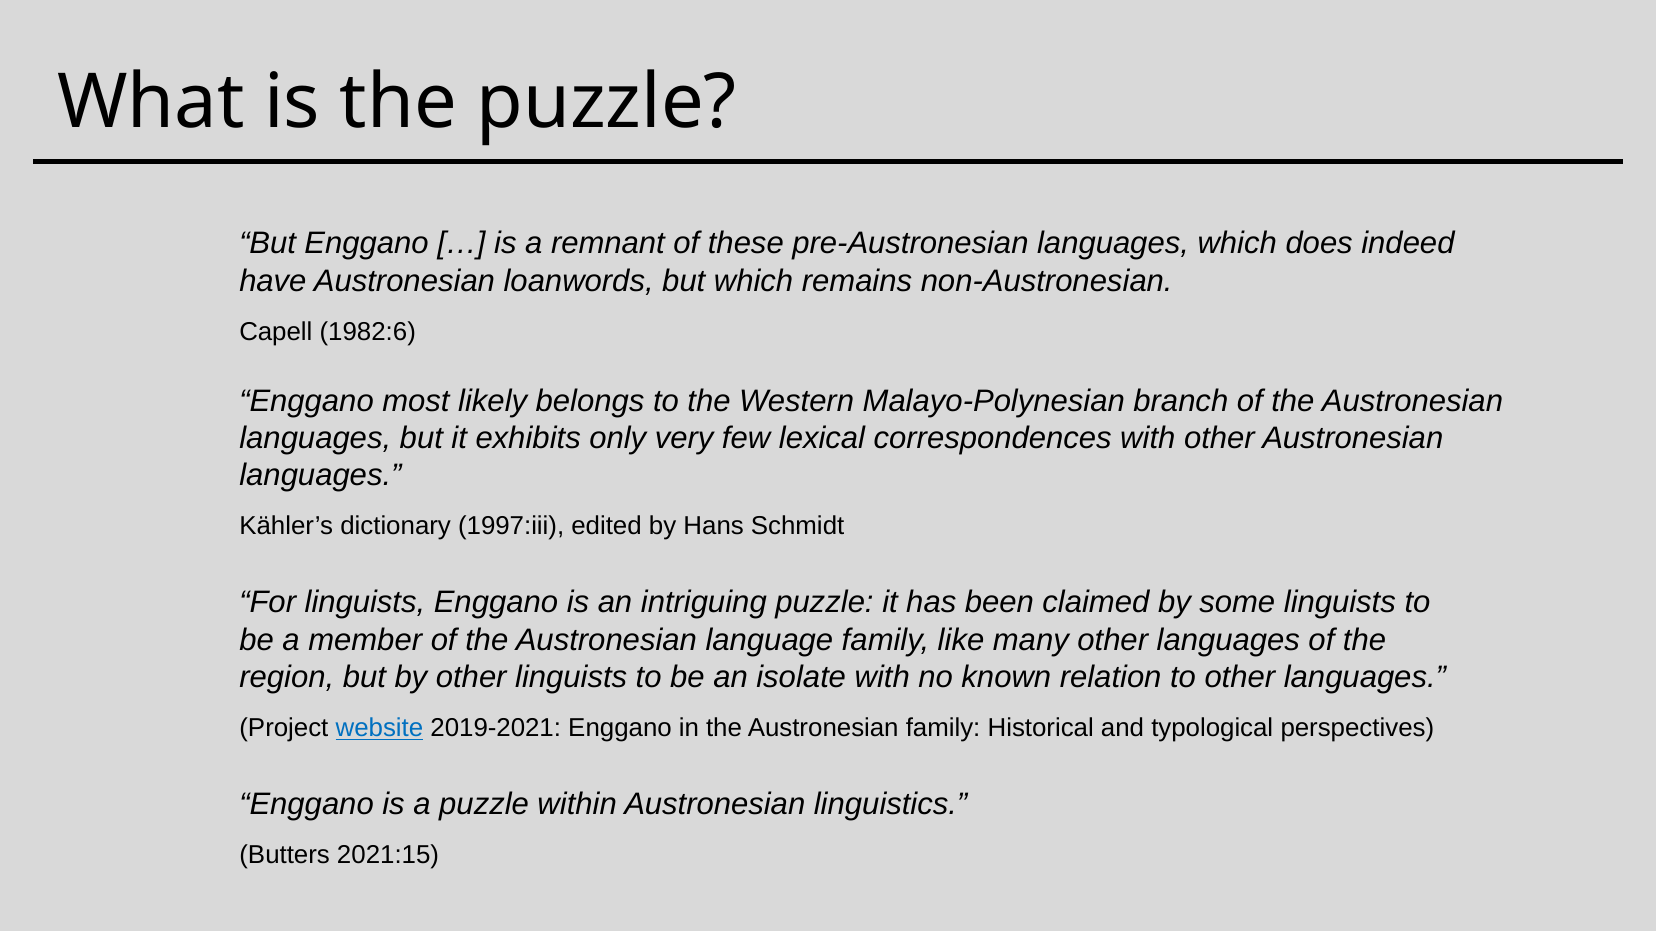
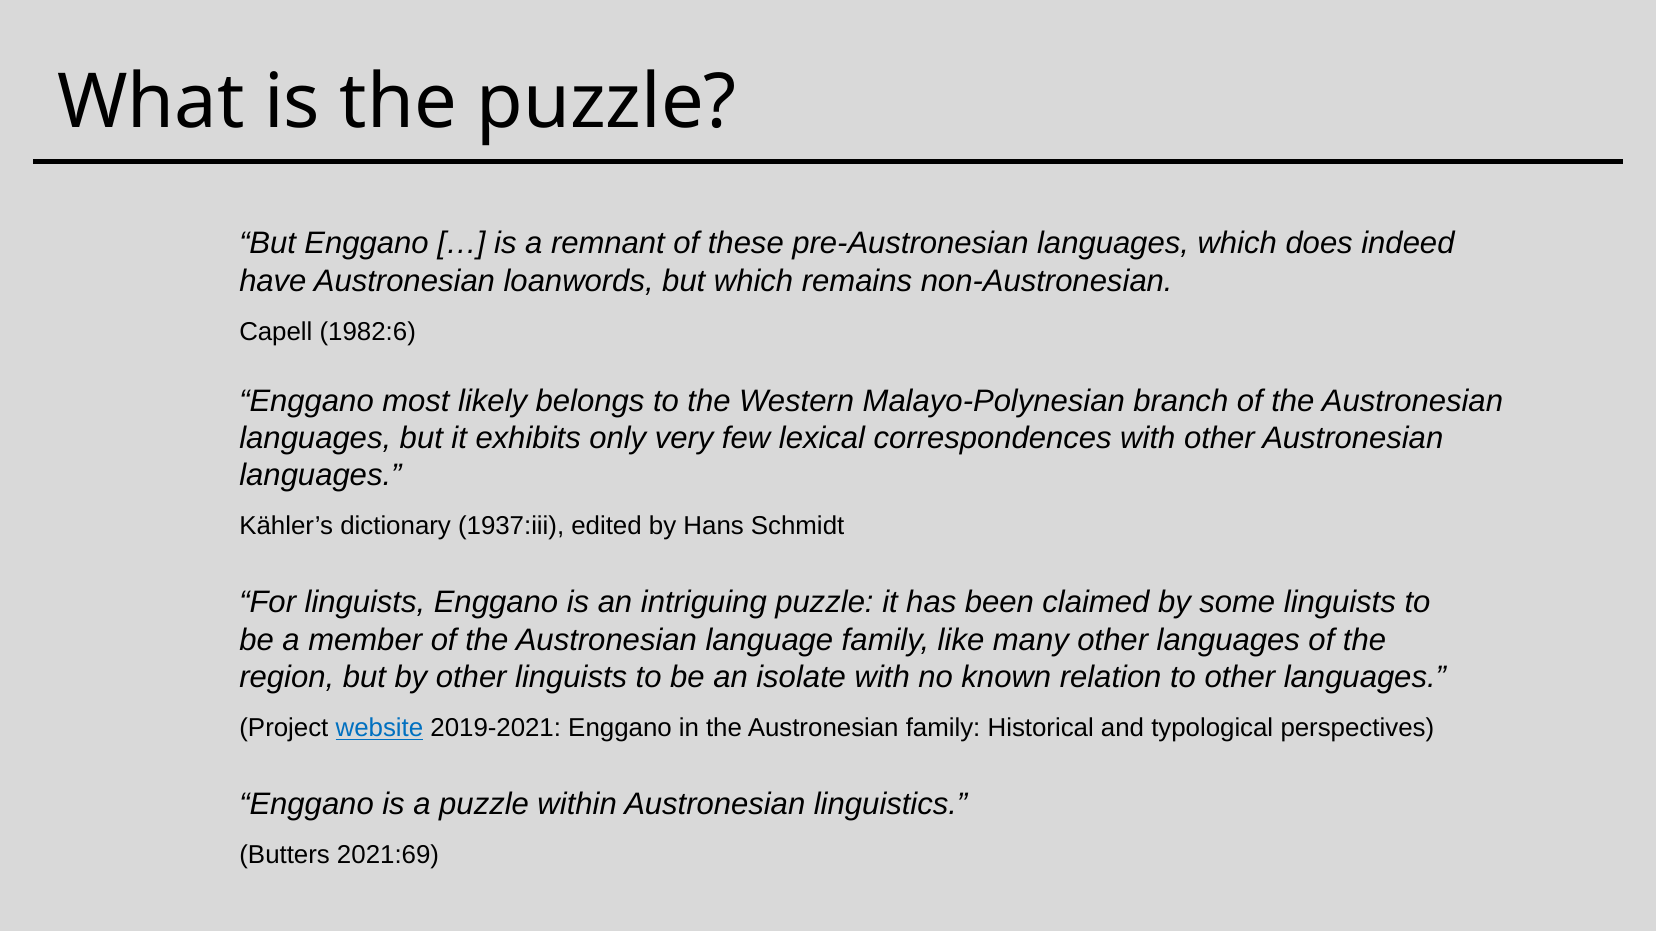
1997:iii: 1997:iii -> 1937:iii (511, 527)
2021:15: 2021:15 -> 2021:69 (388, 856)
